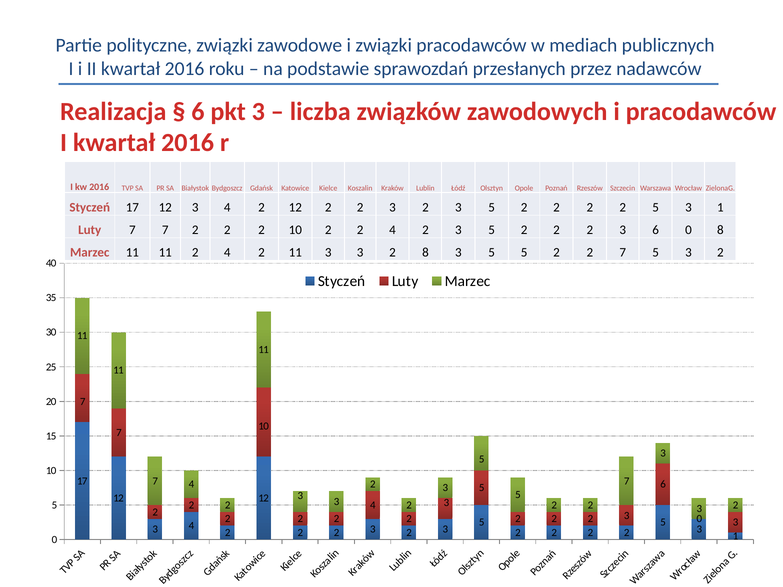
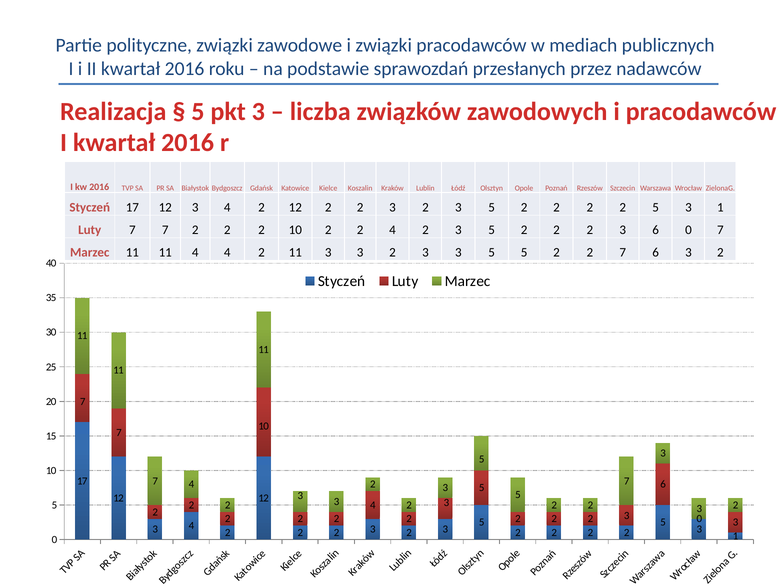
6: 6 -> 5 (198, 111)
0 8: 8 -> 7 (720, 230)
11 2: 2 -> 4 (195, 253)
3 3 2 8: 8 -> 3 (425, 253)
7 5: 5 -> 6 (656, 253)
